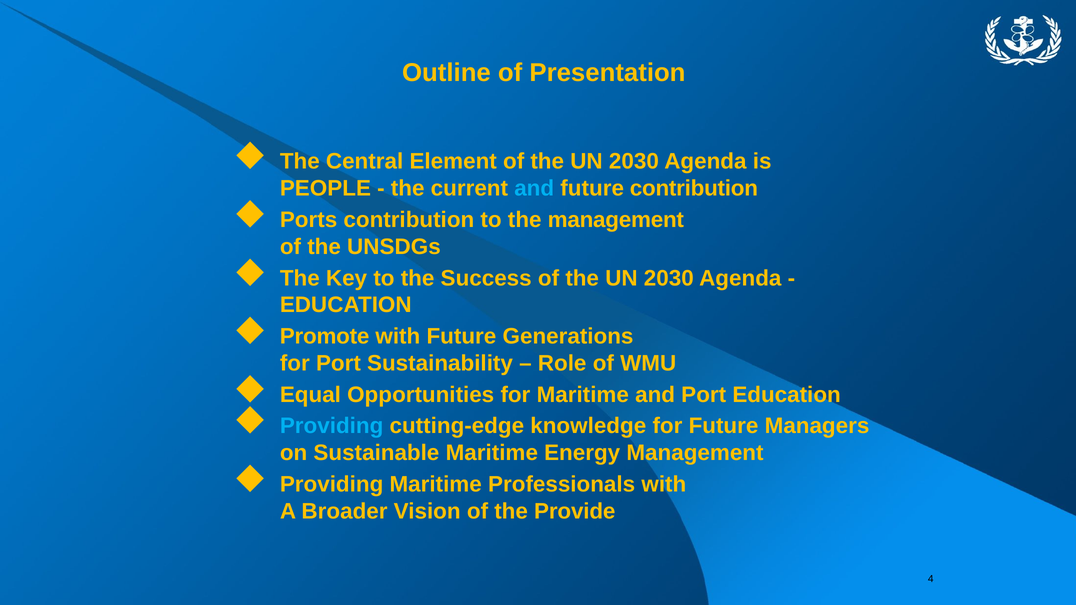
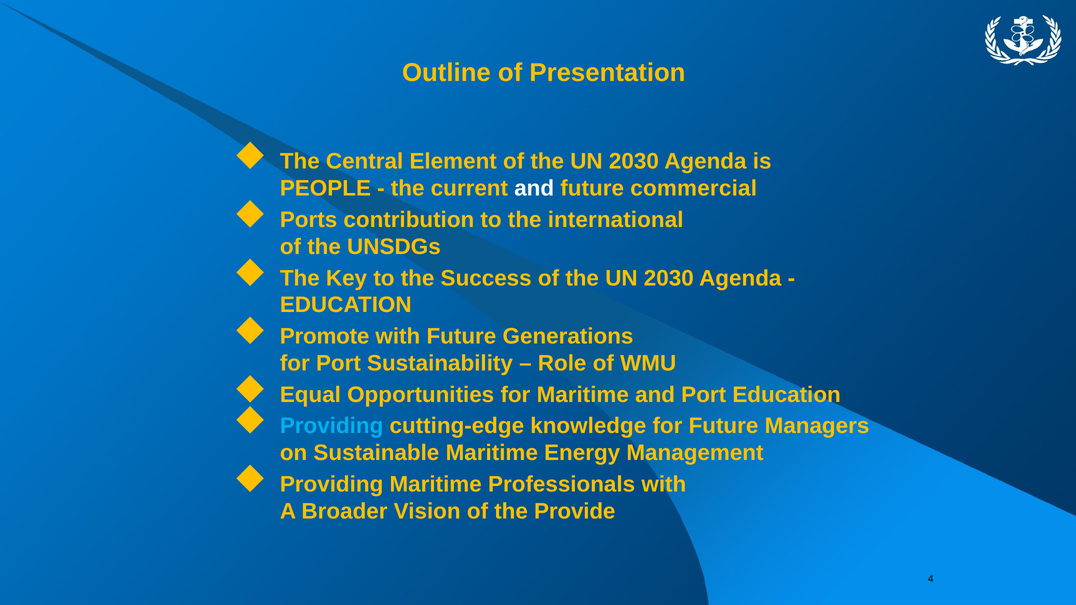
and colour: light blue -> white (534, 189)
future contribution: contribution -> commercial (694, 189)
the management: management -> international (616, 220)
